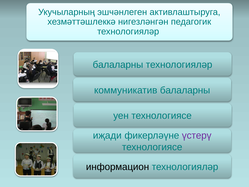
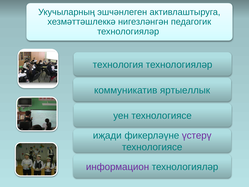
балаларны: балаларны -> технология (118, 65)
коммуникатив балаларны: балаларны -> яртыеллык (185, 90)
информацион colour: black -> purple (118, 167)
